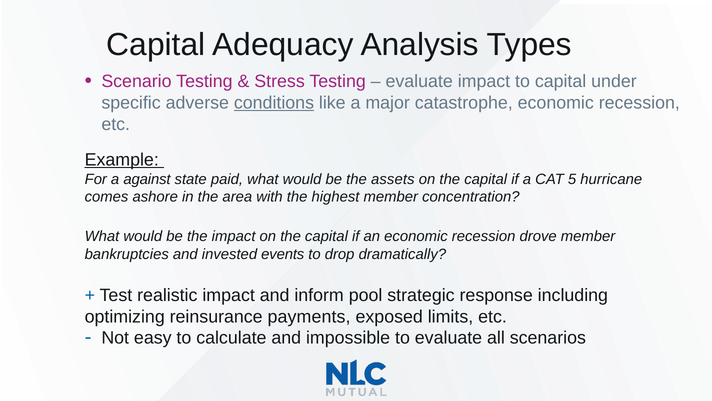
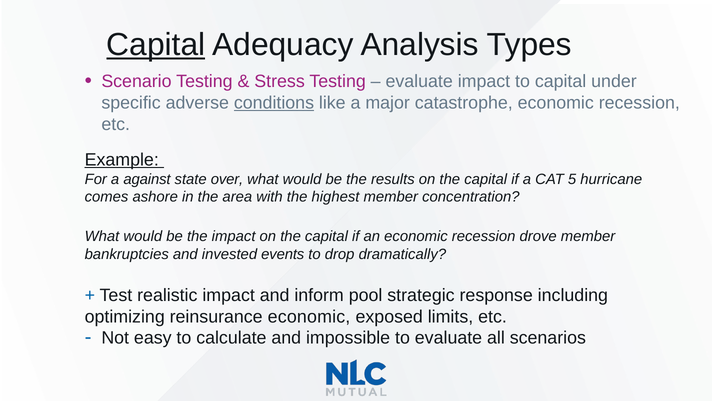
Capital underline: none -> present (156, 45)
paid: paid -> over (227, 179)
assets: assets -> results (393, 179)
reinsurance payments: payments -> economic (309, 316)
